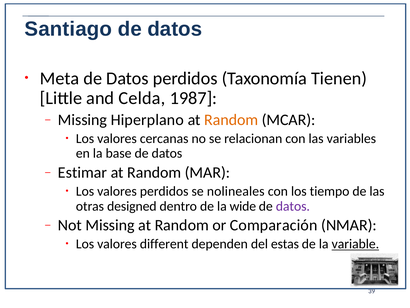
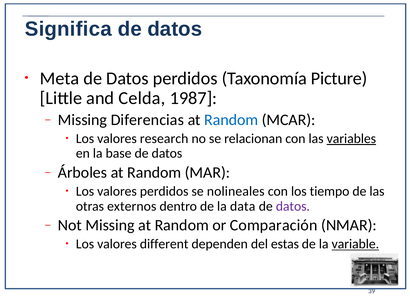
Santiago: Santiago -> Significa (68, 29)
Tienen: Tienen -> Picture (339, 78)
Hiperplano: Hiperplano -> Diferencias (147, 120)
Random colour: orange -> blue (231, 120)
cercanas: cercanas -> research (164, 138)
variables underline: none -> present (351, 138)
Estimar: Estimar -> Árboles (83, 172)
designed: designed -> externos (132, 206)
wide: wide -> data (243, 206)
